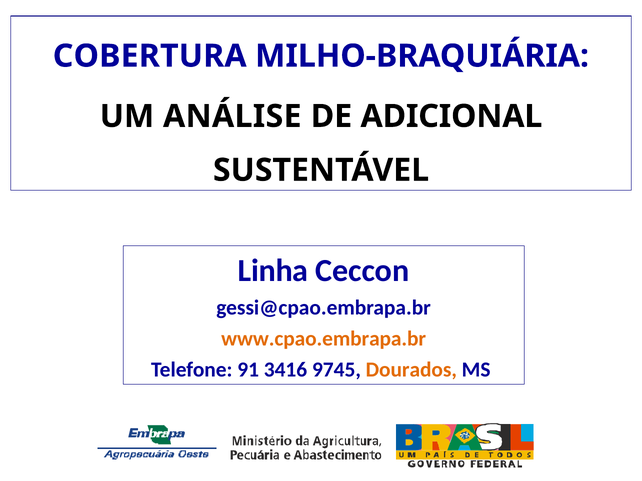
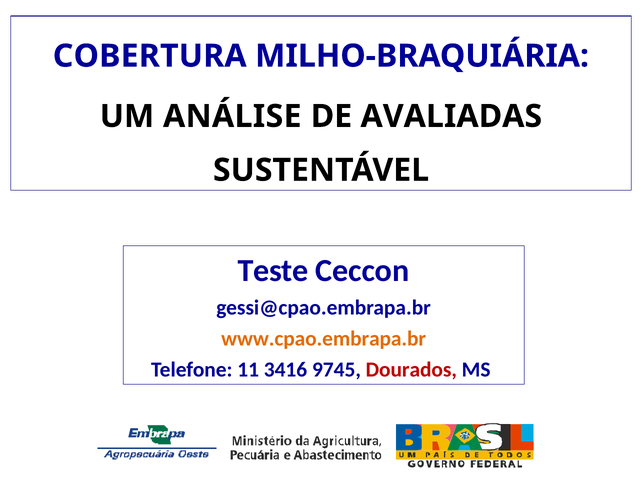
ADICIONAL: ADICIONAL -> AVALIADAS (451, 116)
Linha: Linha -> Teste (273, 271)
91: 91 -> 11 (248, 370)
Dourados colour: orange -> red (411, 370)
